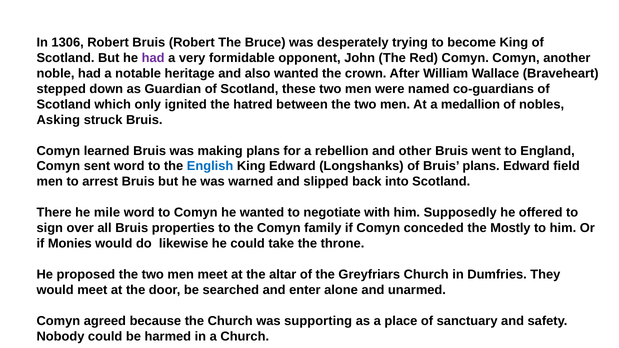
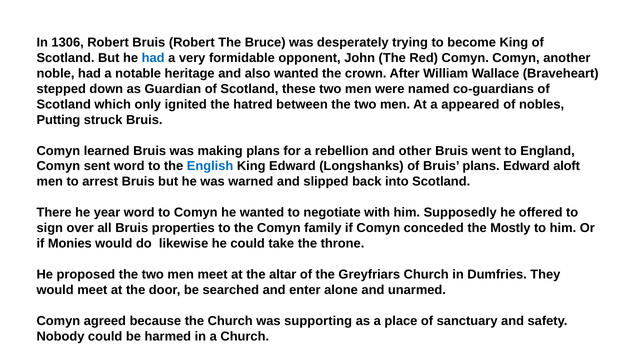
had colour: purple -> blue (153, 58)
medallion: medallion -> appeared (470, 104)
Asking: Asking -> Putting (58, 120)
field: field -> aloft (567, 166)
mile: mile -> year (107, 213)
